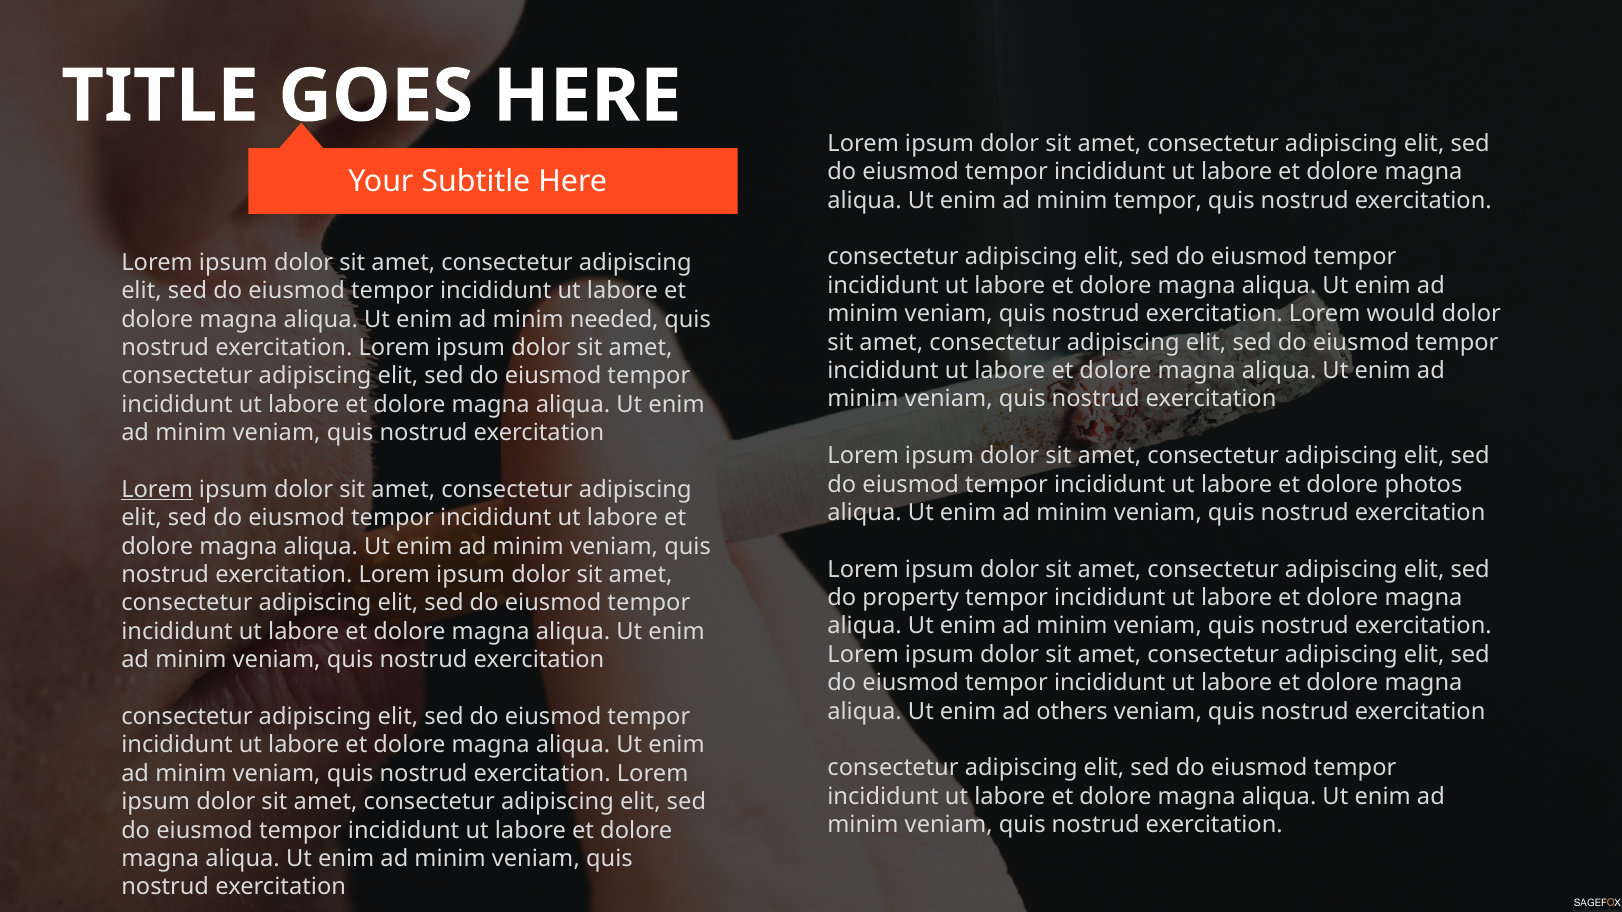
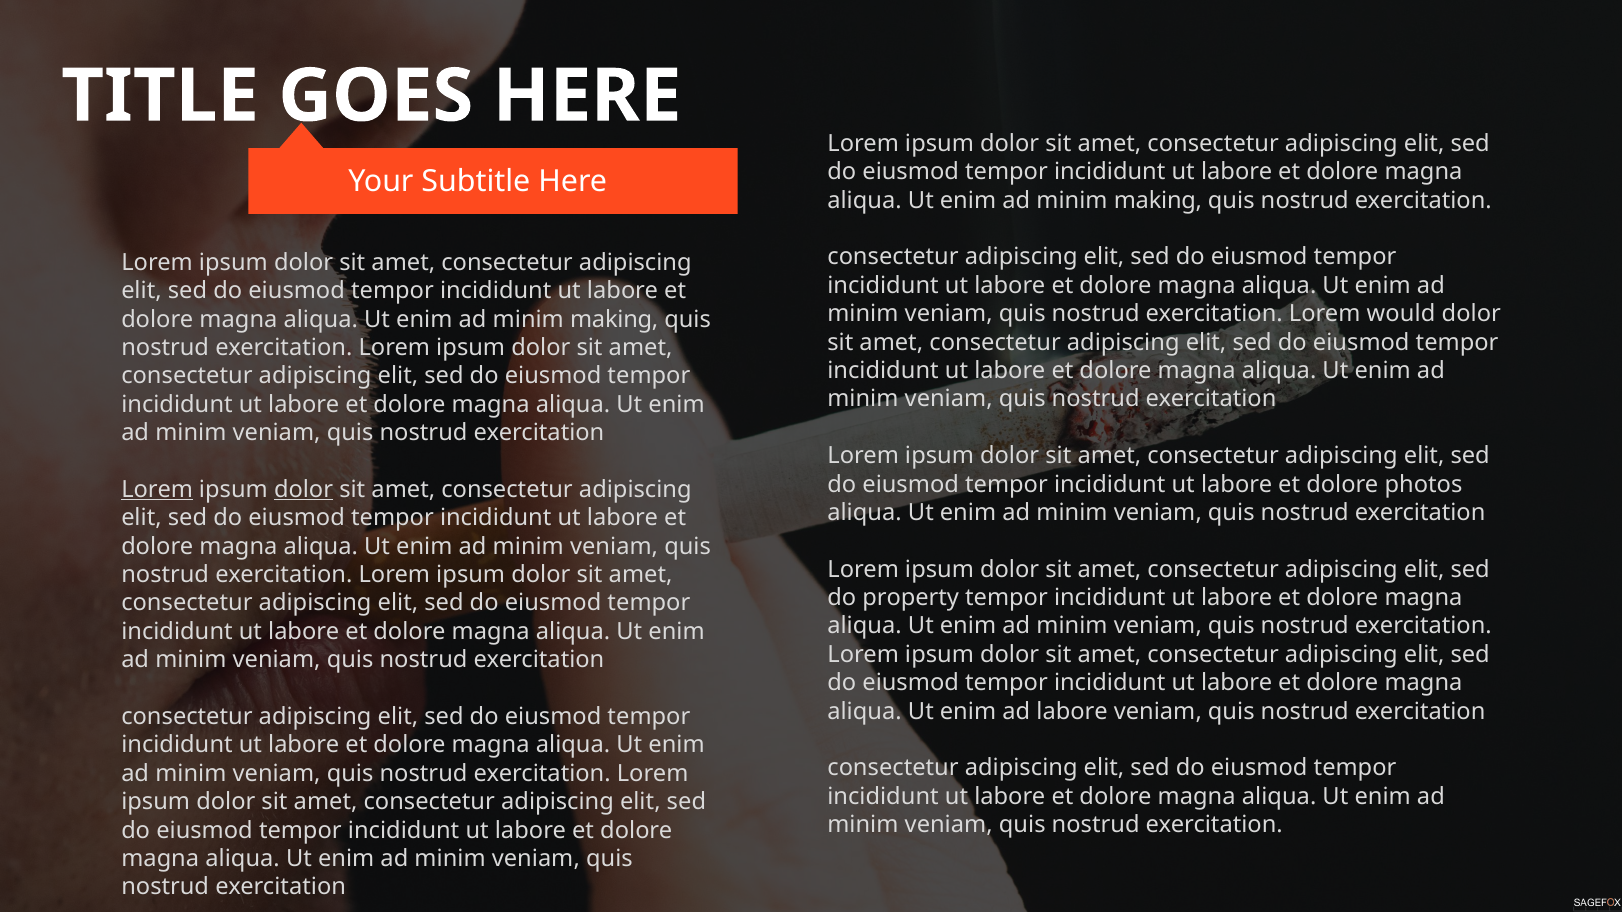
tempor: tempor -> making (1158, 200)
needed: needed -> making (614, 319)
dolor underline: none -> present (304, 490)
ad others: others -> labore (1072, 712)
